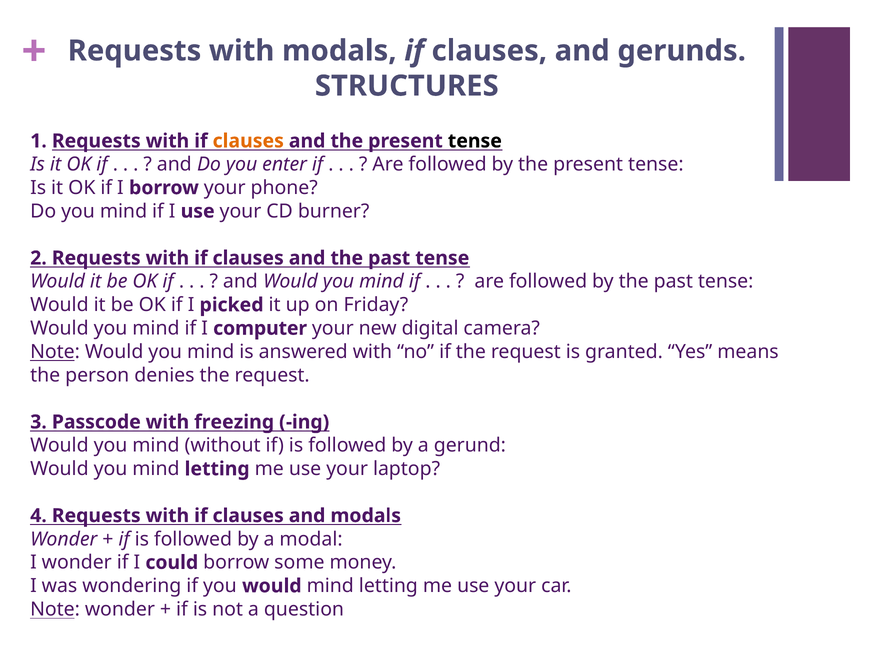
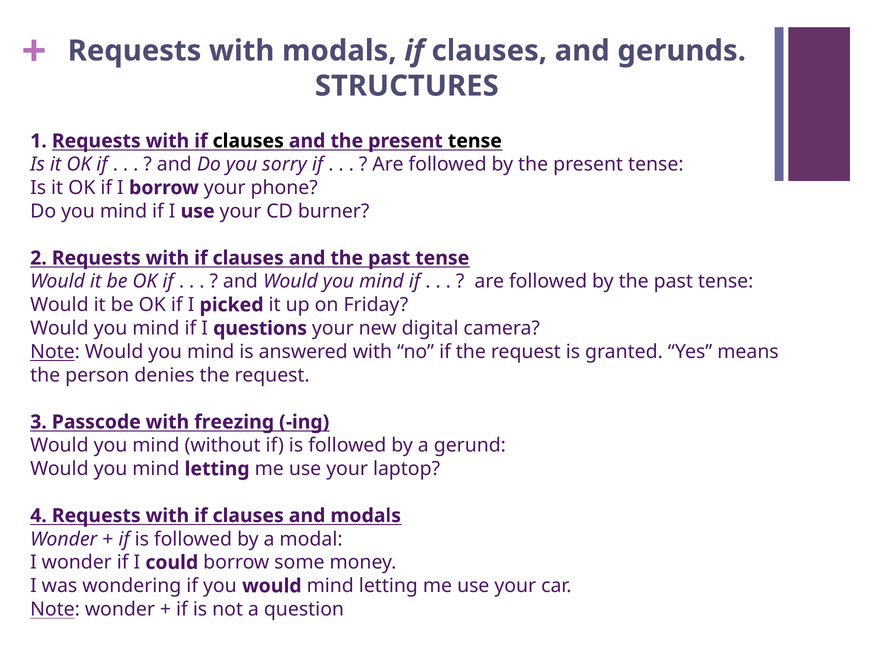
clauses colour: orange -> black (248, 141)
enter: enter -> sorry (284, 164)
computer: computer -> questions (260, 328)
